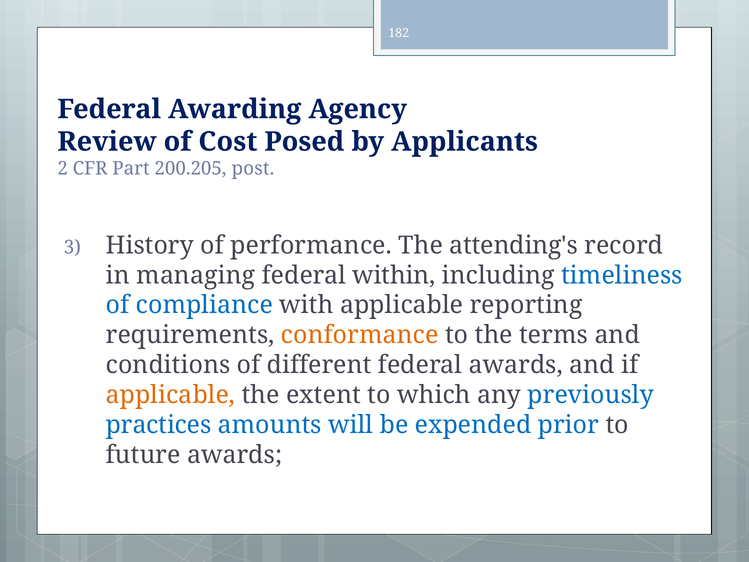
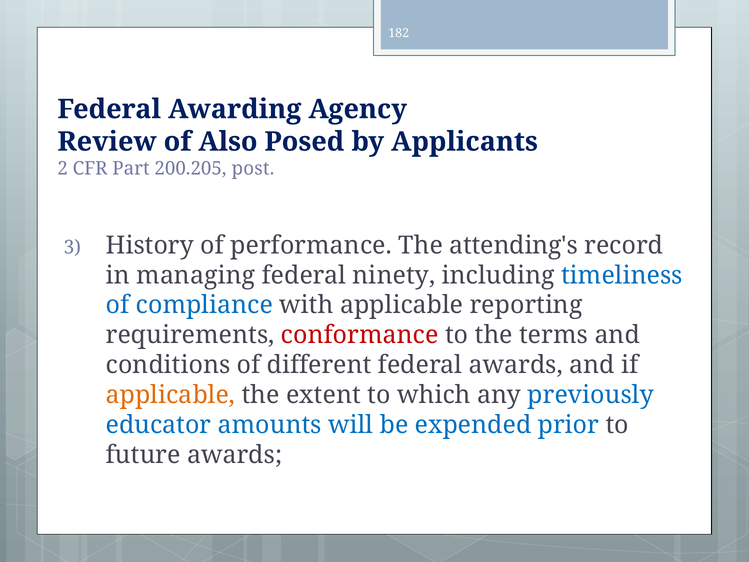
Cost: Cost -> Also (228, 142)
within: within -> ninety (394, 275)
conformance colour: orange -> red (360, 335)
practices: practices -> educator (159, 425)
